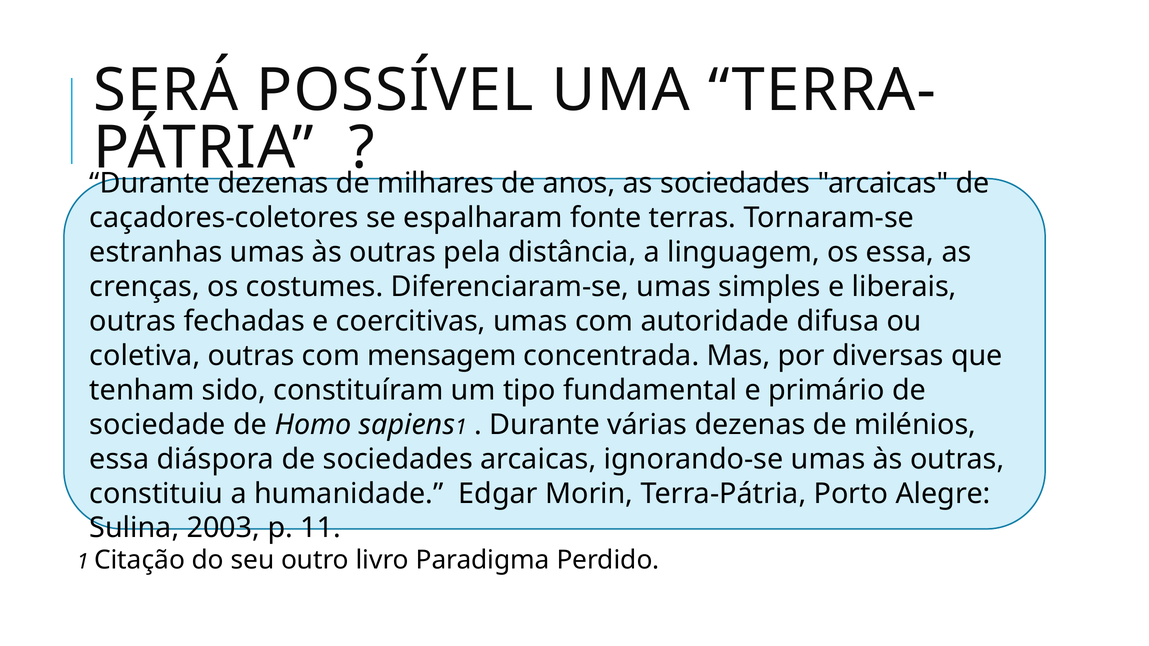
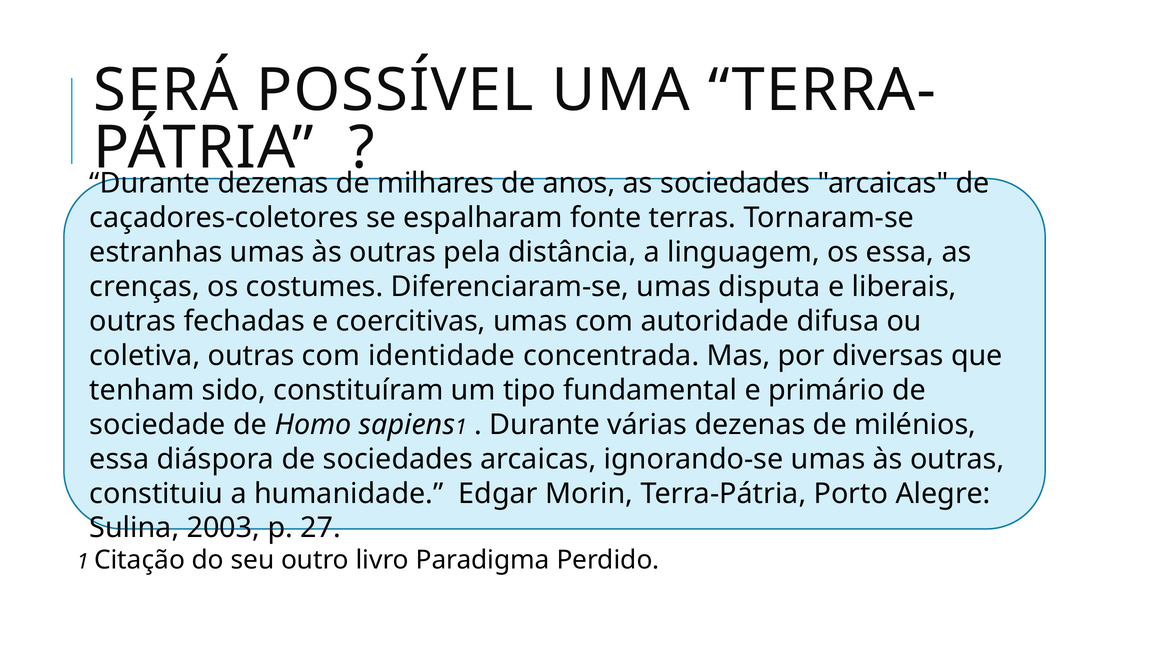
simples: simples -> disputa (769, 287)
mensagem: mensagem -> identidade (442, 356)
11: 11 -> 27 (321, 528)
